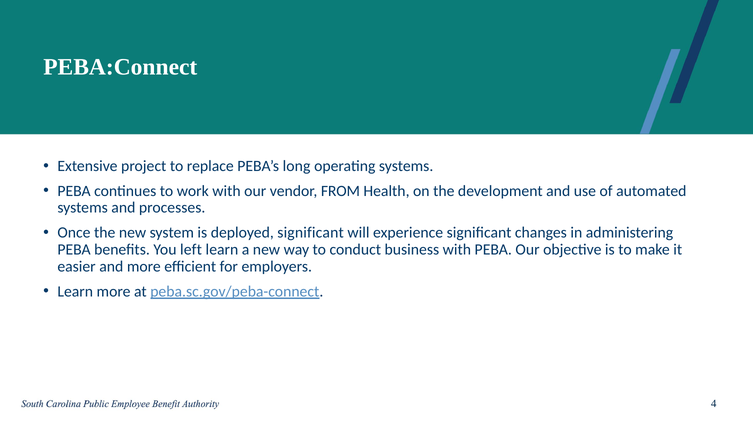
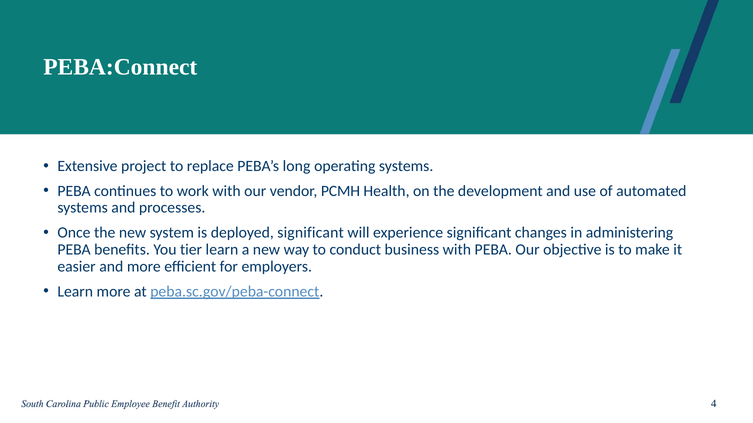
FROM: FROM -> PCMH (340, 191)
left: left -> tier (191, 250)
